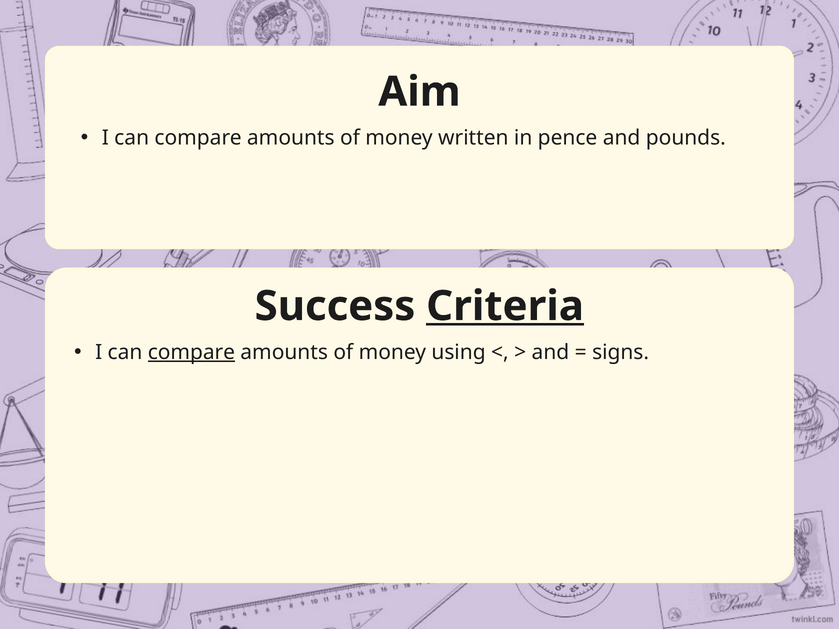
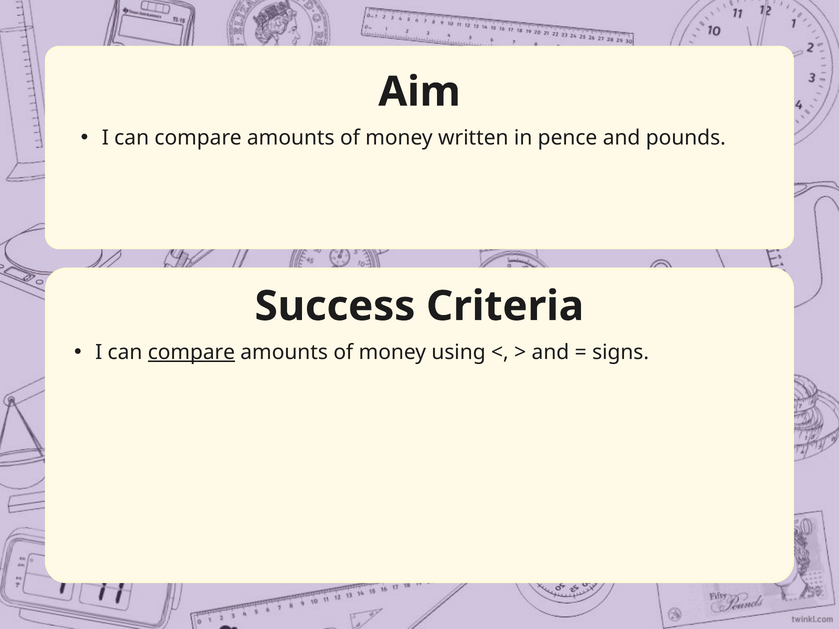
Criteria underline: present -> none (505, 306)
